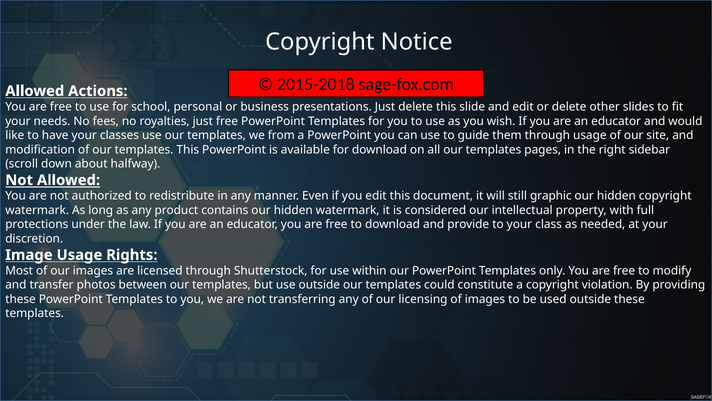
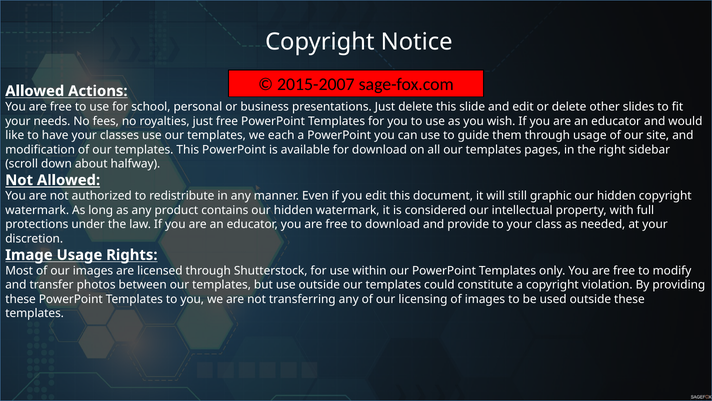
2015-2018: 2015-2018 -> 2015-2007 (316, 84)
from: from -> each (281, 135)
